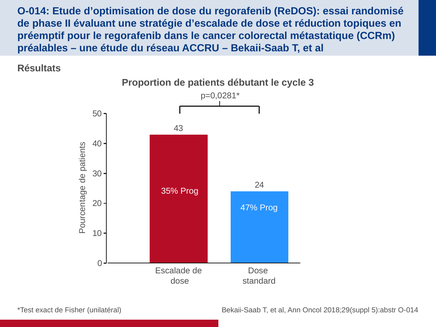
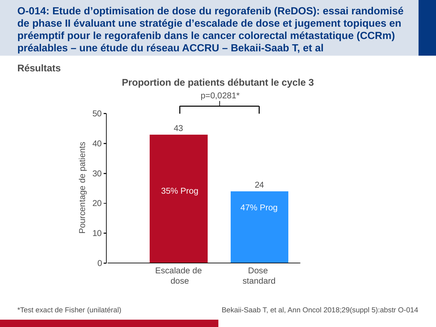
réduction: réduction -> jugement (318, 23)
